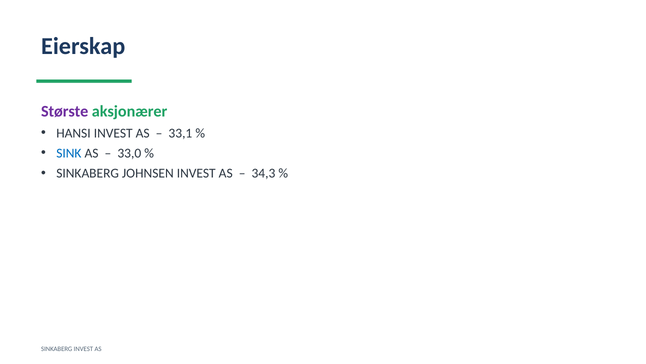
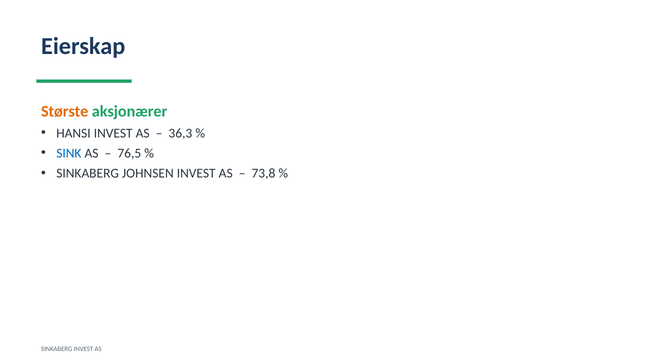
Største colour: purple -> orange (65, 111)
33,1: 33,1 -> 36,3 (180, 133)
33,0: 33,0 -> 76,5 (129, 153)
34,3: 34,3 -> 73,8 (263, 173)
